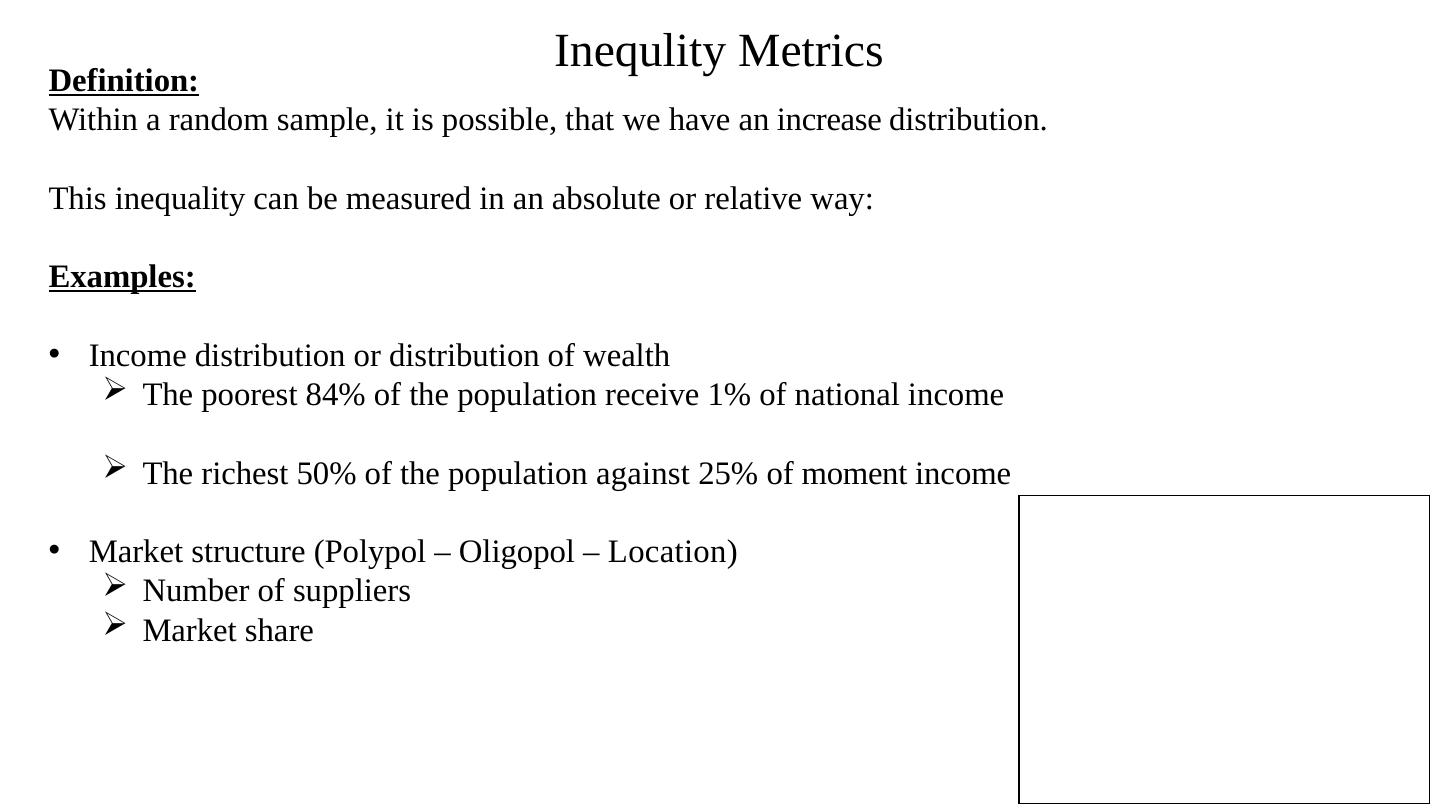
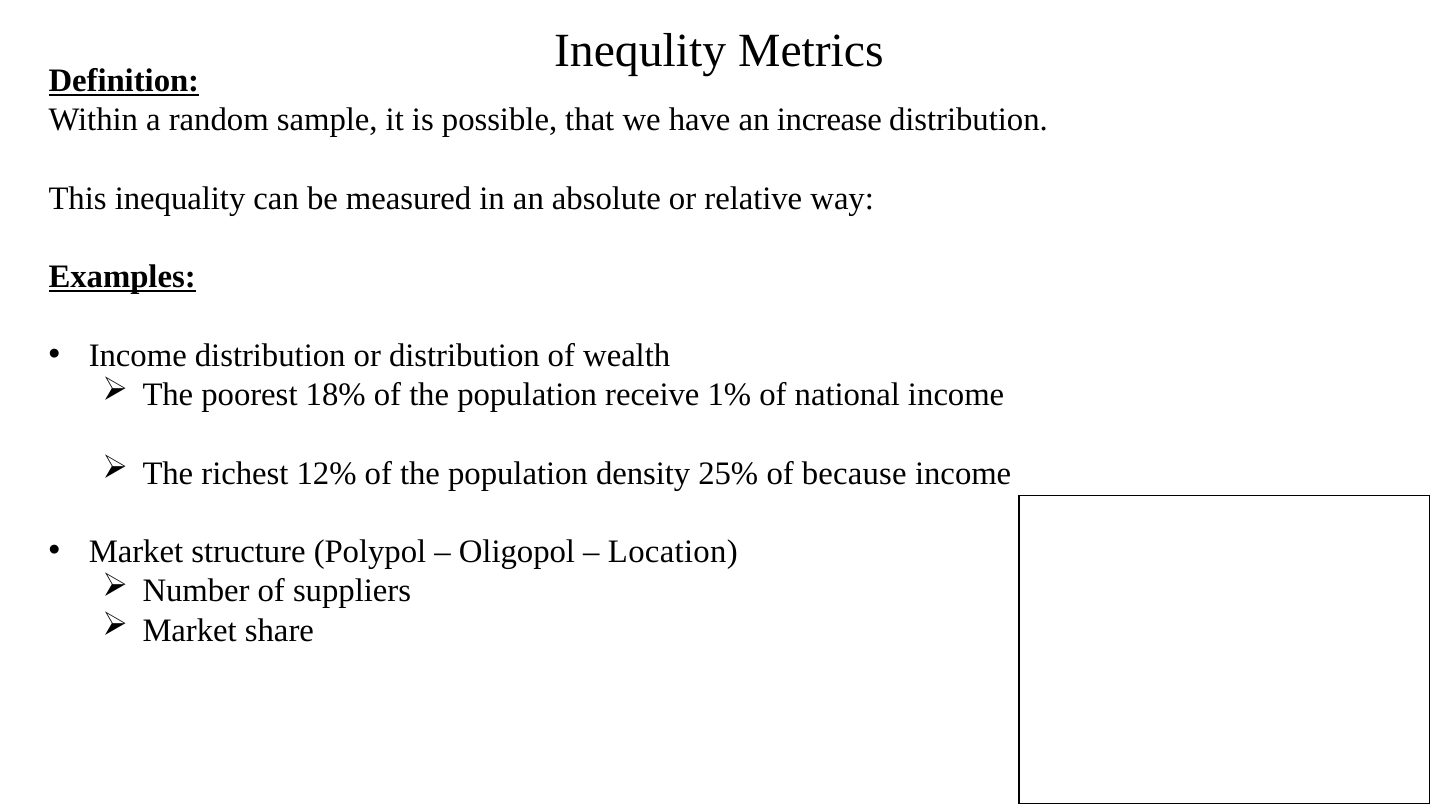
84%: 84% -> 18% (336, 395)
50%: 50% -> 12% (327, 473)
against: against -> density (643, 473)
moment: moment -> because (854, 473)
